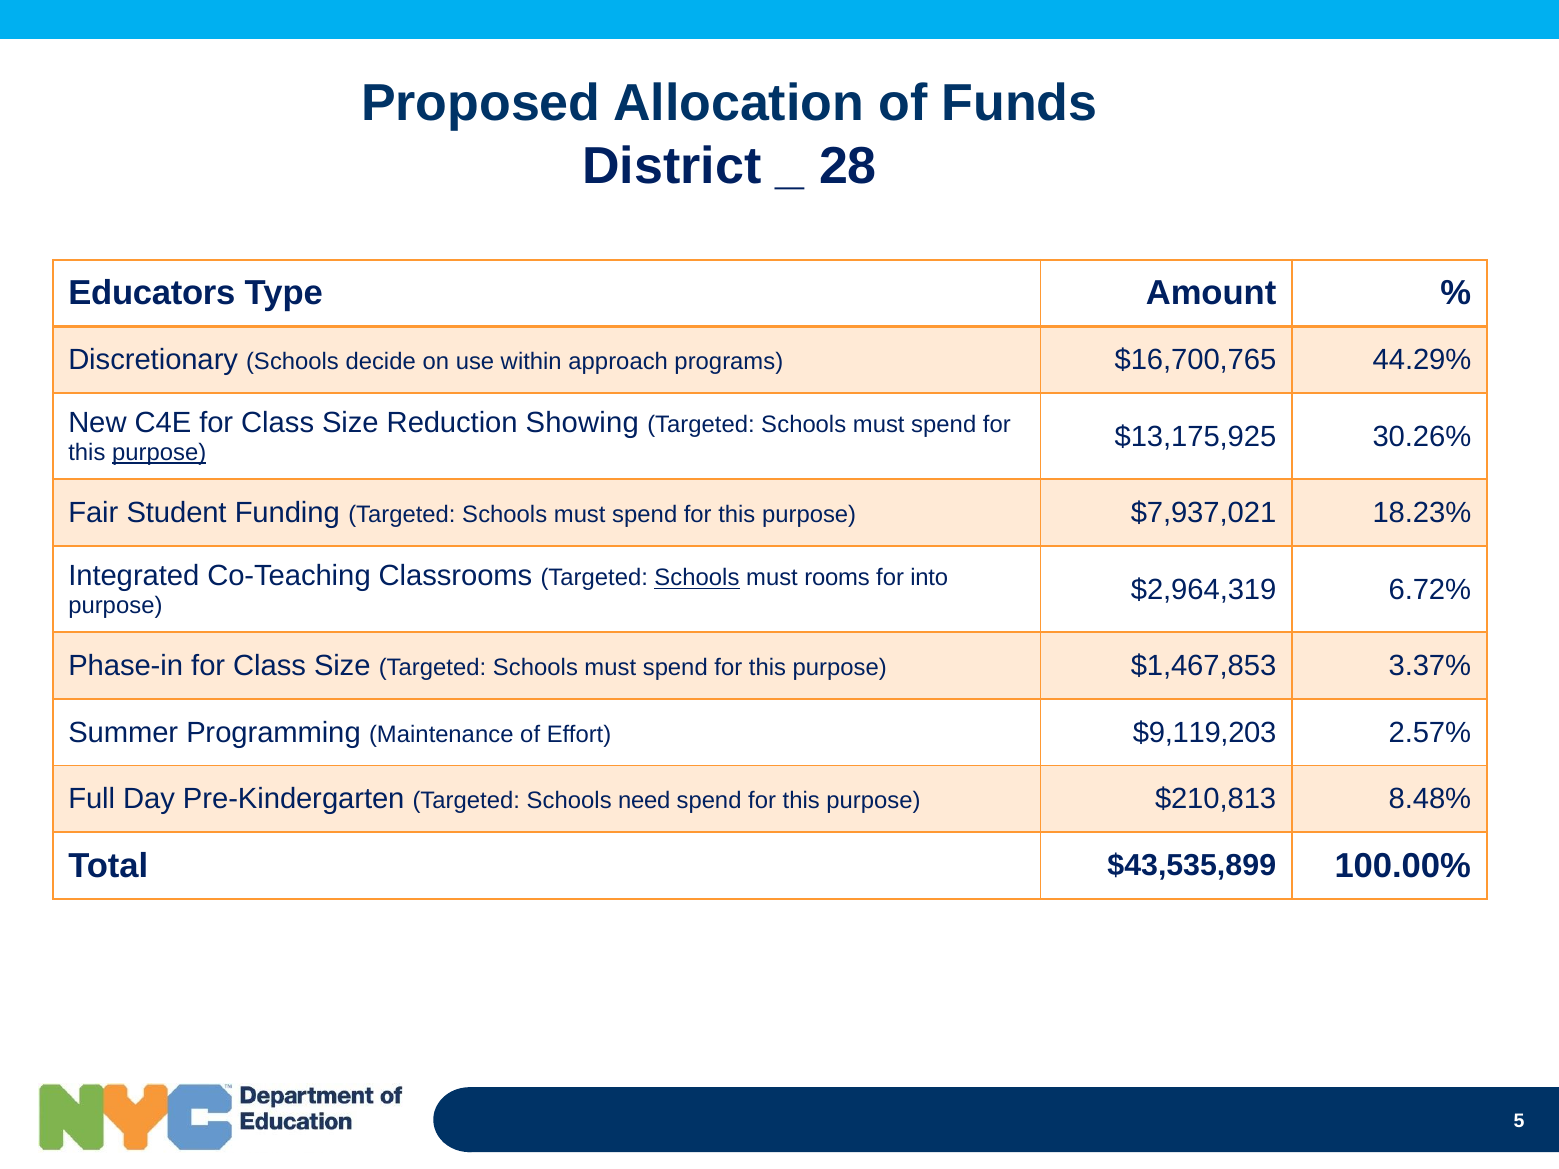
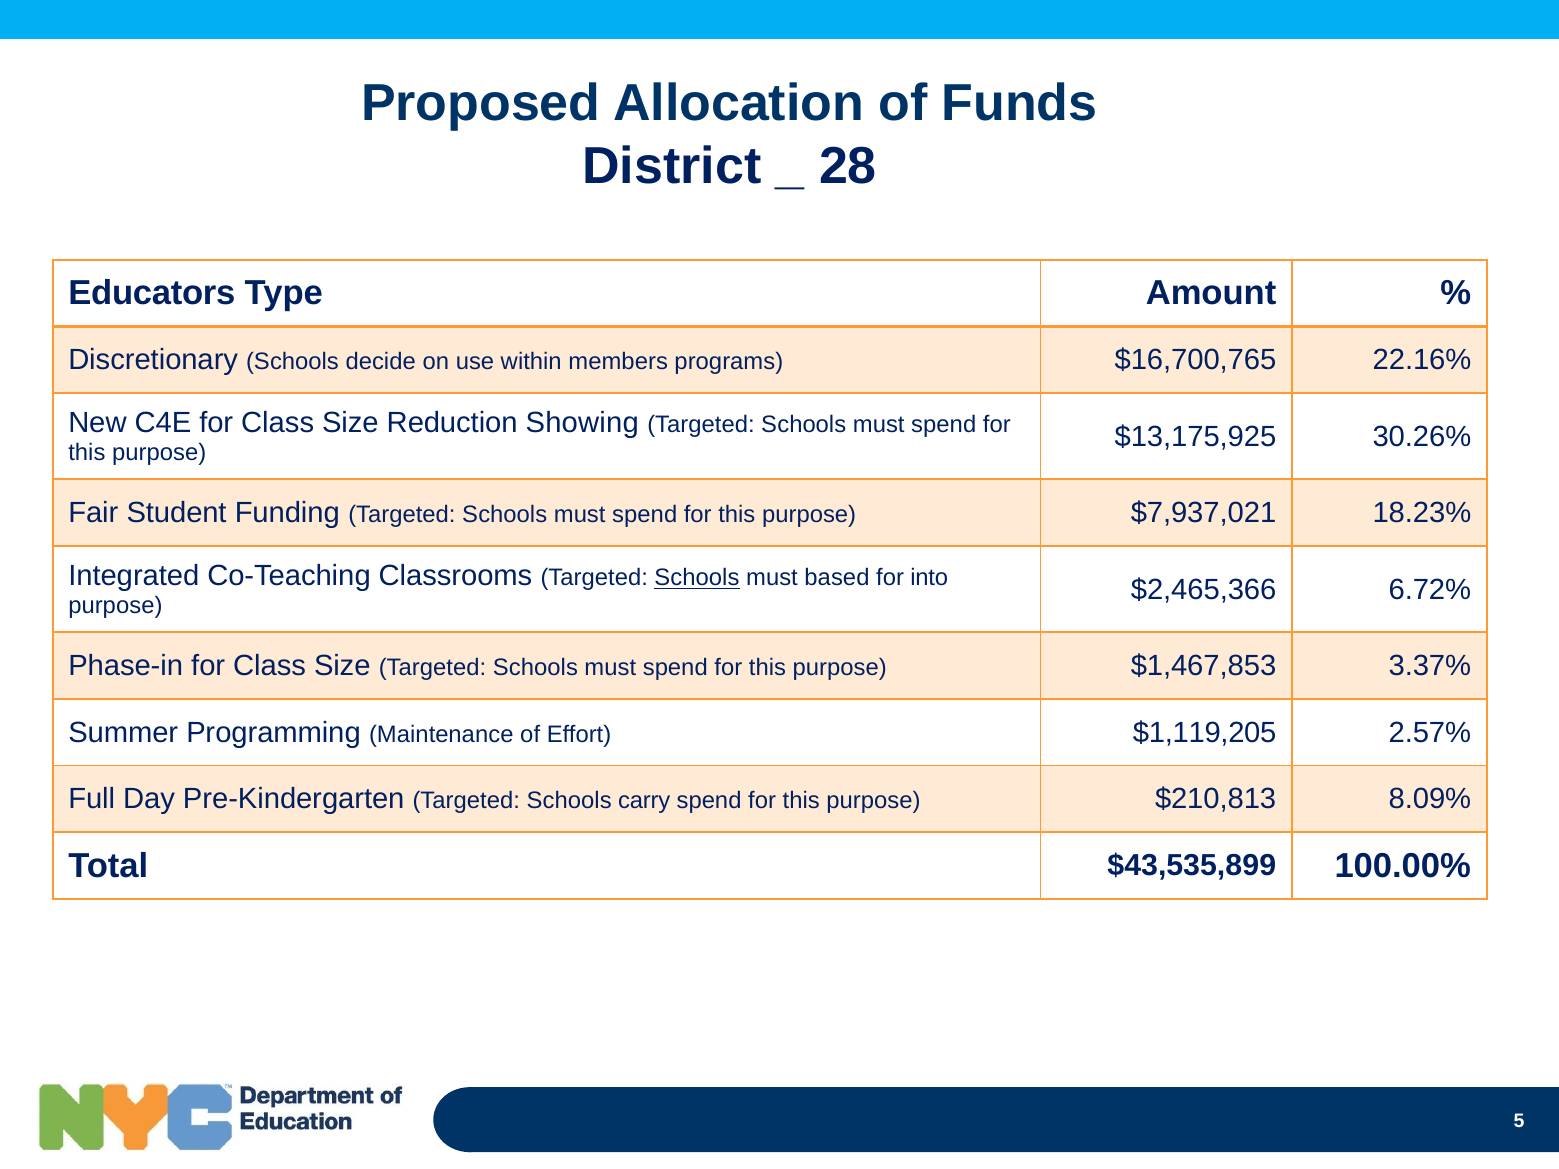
approach: approach -> members (618, 362)
44.29%: 44.29% -> 22.16% (1422, 360)
purpose underline: present -> none (159, 453)
rooms: rooms -> based (837, 578)
$2,964,319: $2,964,319 -> $2,465,366 (1204, 590)
$9,119,203: $9,119,203 -> $1,119,205 (1205, 733)
need: need -> carry (644, 801)
8.48%: 8.48% -> 8.09% (1430, 799)
